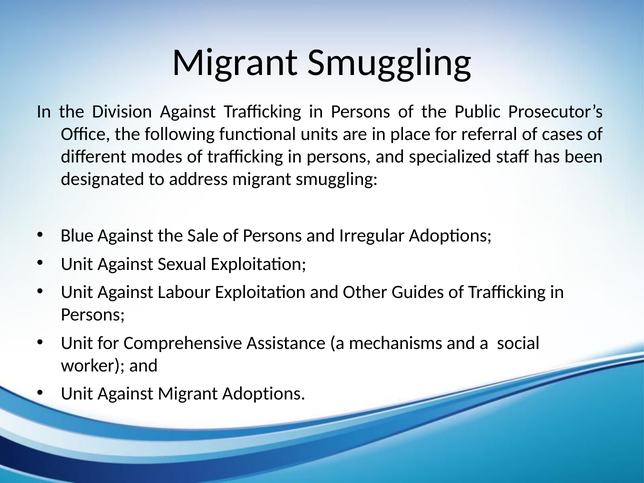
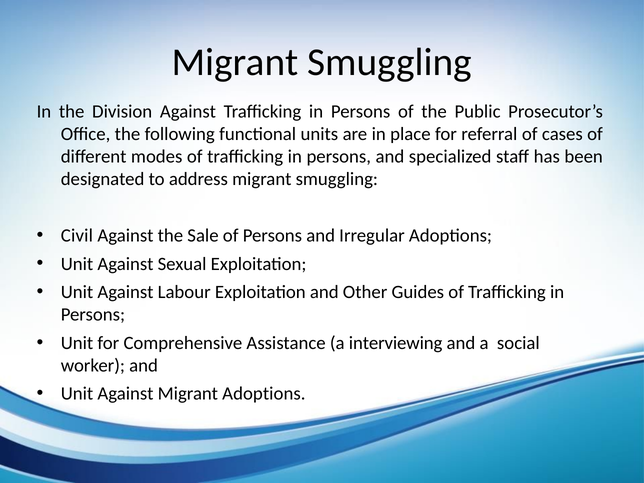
Blue: Blue -> Civil (77, 236)
mechanisms: mechanisms -> interviewing (396, 343)
